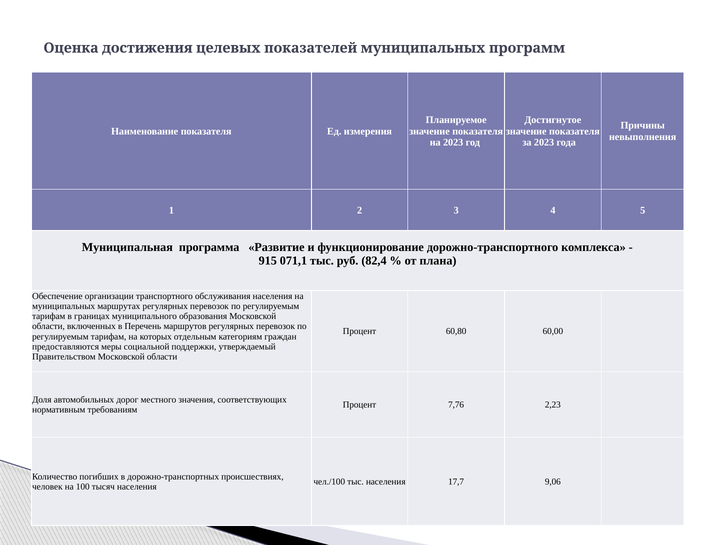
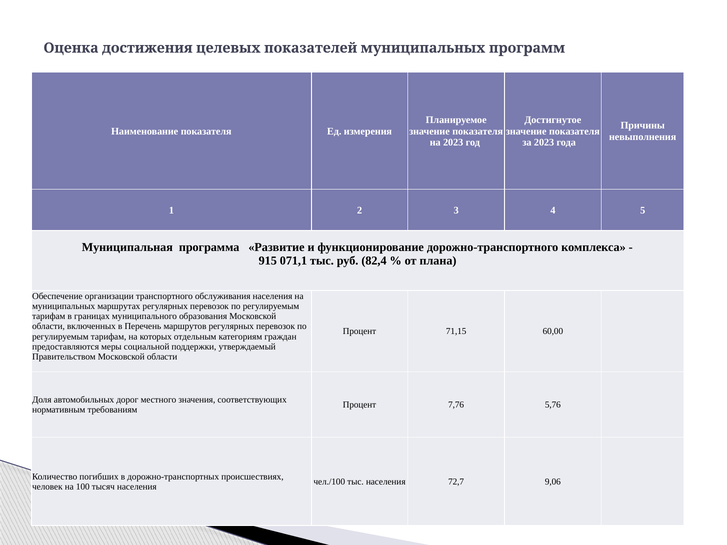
60,80: 60,80 -> 71,15 (456, 332)
2,23: 2,23 -> 5,76 (553, 405)
17,7: 17,7 -> 72,7 (456, 482)
